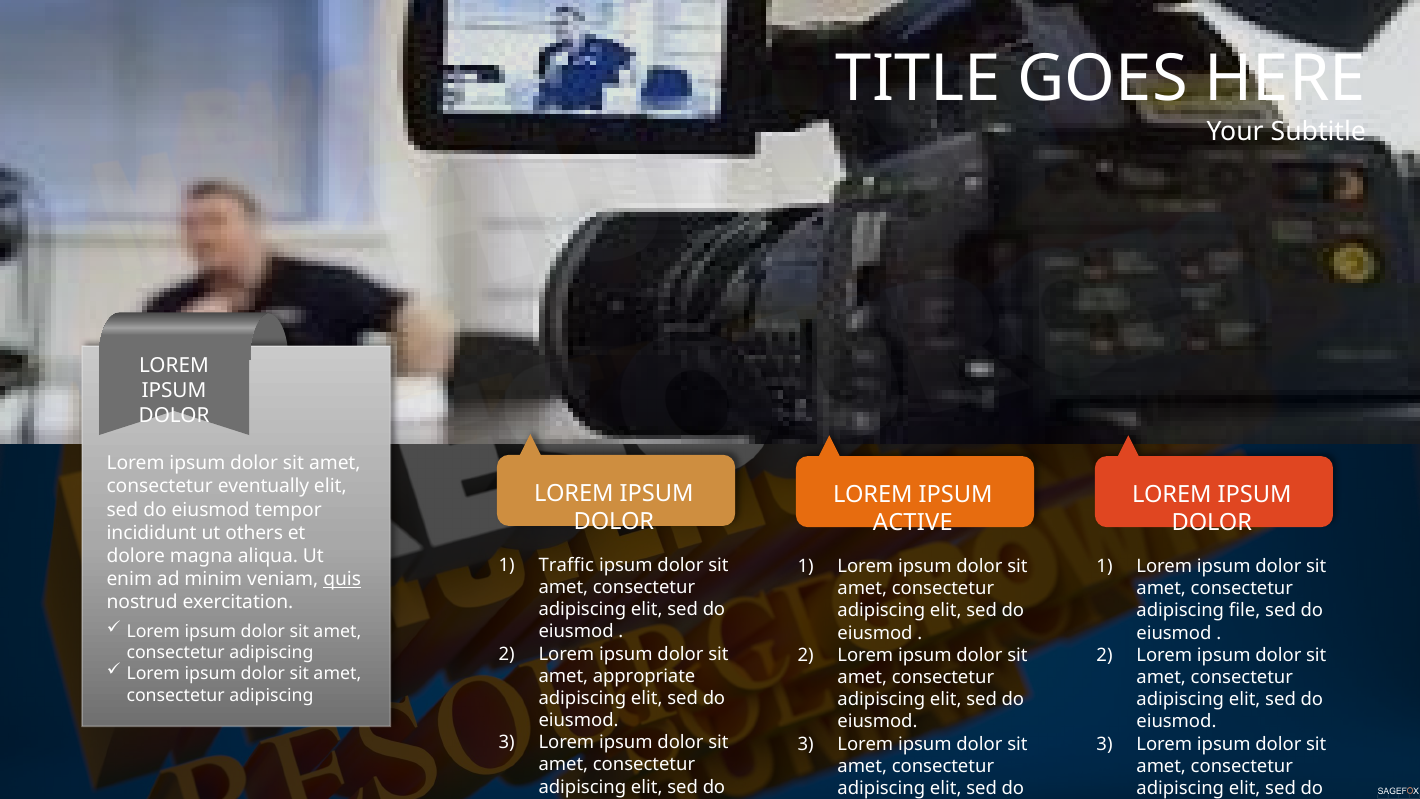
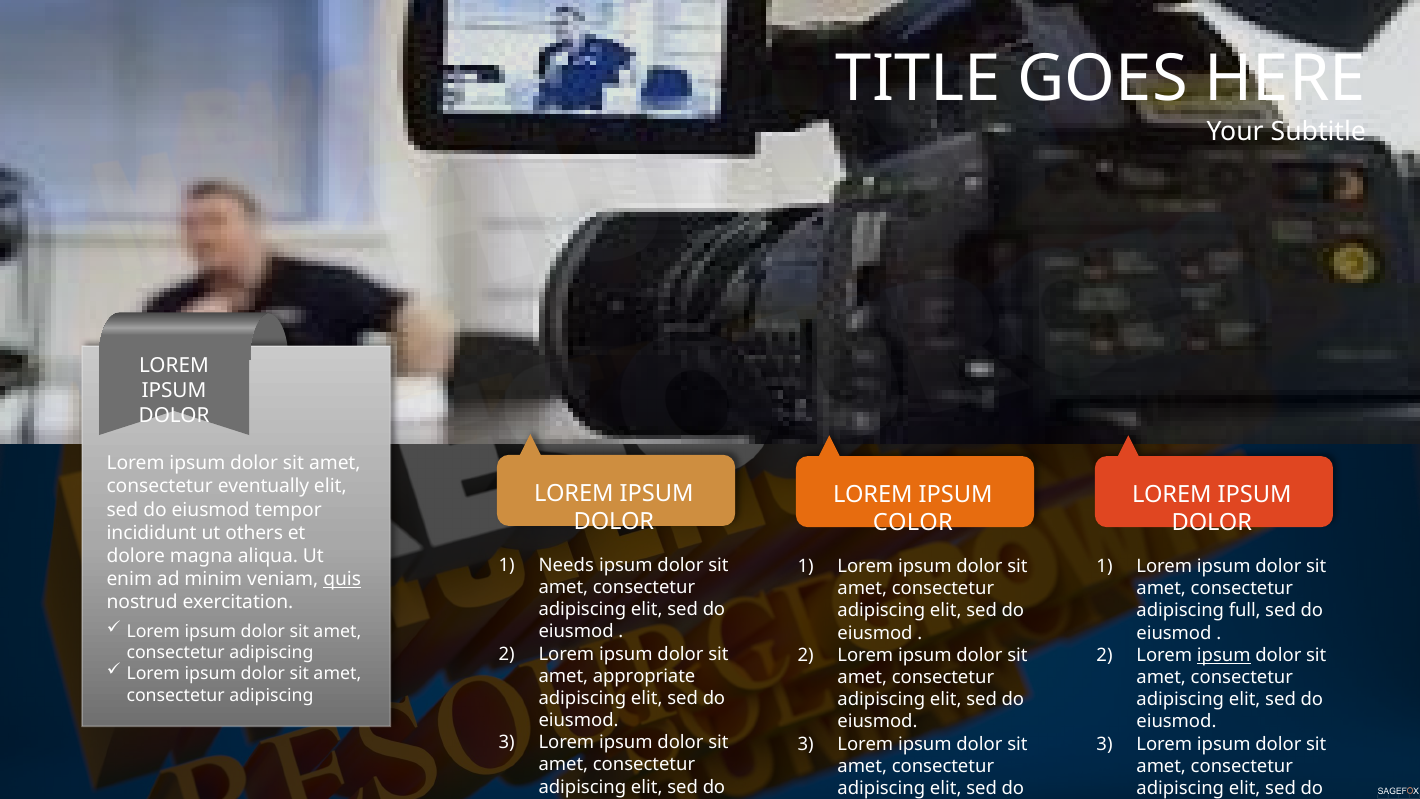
ACTIVE: ACTIVE -> COLOR (913, 523)
Traffic: Traffic -> Needs (566, 565)
file: file -> full (1245, 611)
ipsum underline: none -> present (1224, 655)
